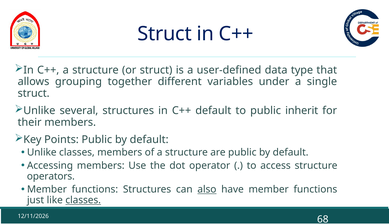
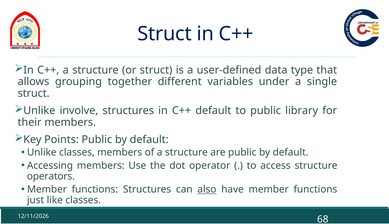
several: several -> involve (79, 111)
inherit: inherit -> library (302, 111)
classes underline: present -> none (83, 201)
